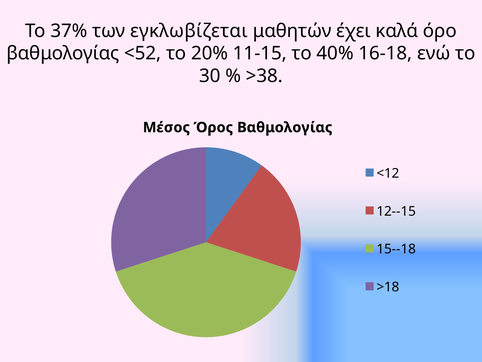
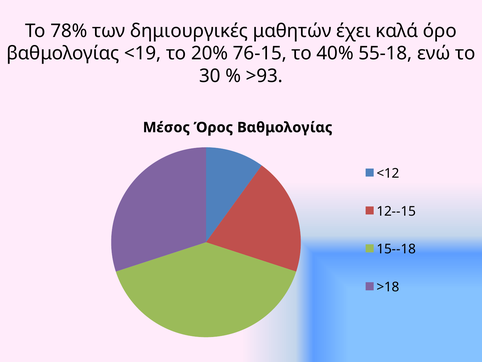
37%: 37% -> 78% (69, 31)
εγκλωβίζεται: εγκλωβίζεται -> δημιουργικές (189, 31)
<52: <52 -> <19 (143, 53)
11-15: 11-15 -> 76-15 (260, 53)
16-18: 16-18 -> 55-18 (385, 53)
>38: >38 -> >93 (264, 76)
